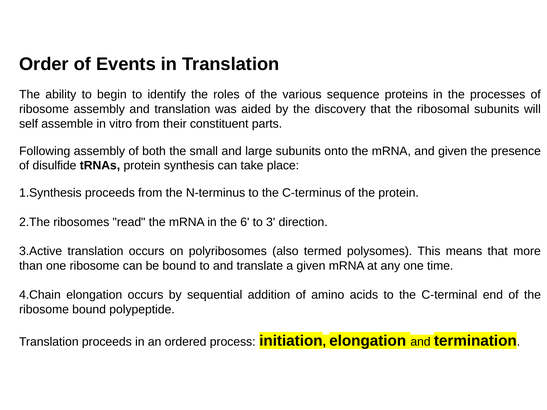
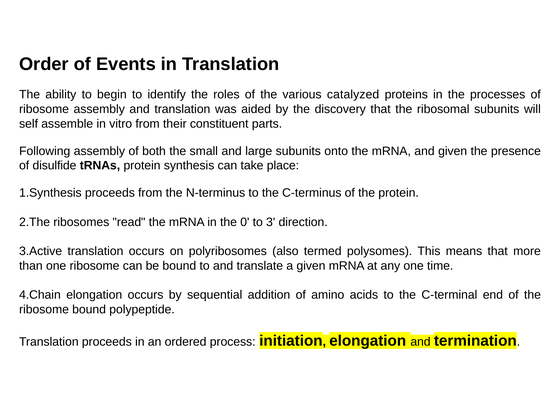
sequence: sequence -> catalyzed (353, 95)
6: 6 -> 0 (245, 222)
